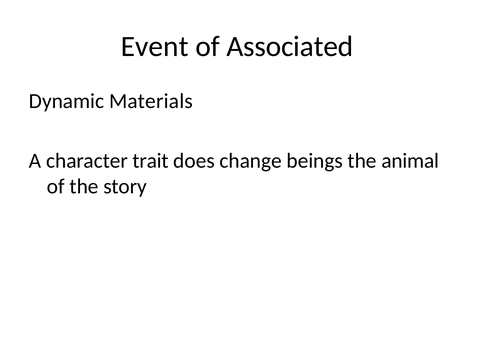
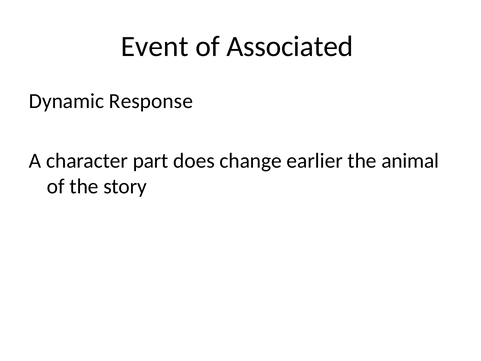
Materials: Materials -> Response (151, 101)
trait: trait -> part (151, 161)
beings: beings -> earlier (315, 161)
